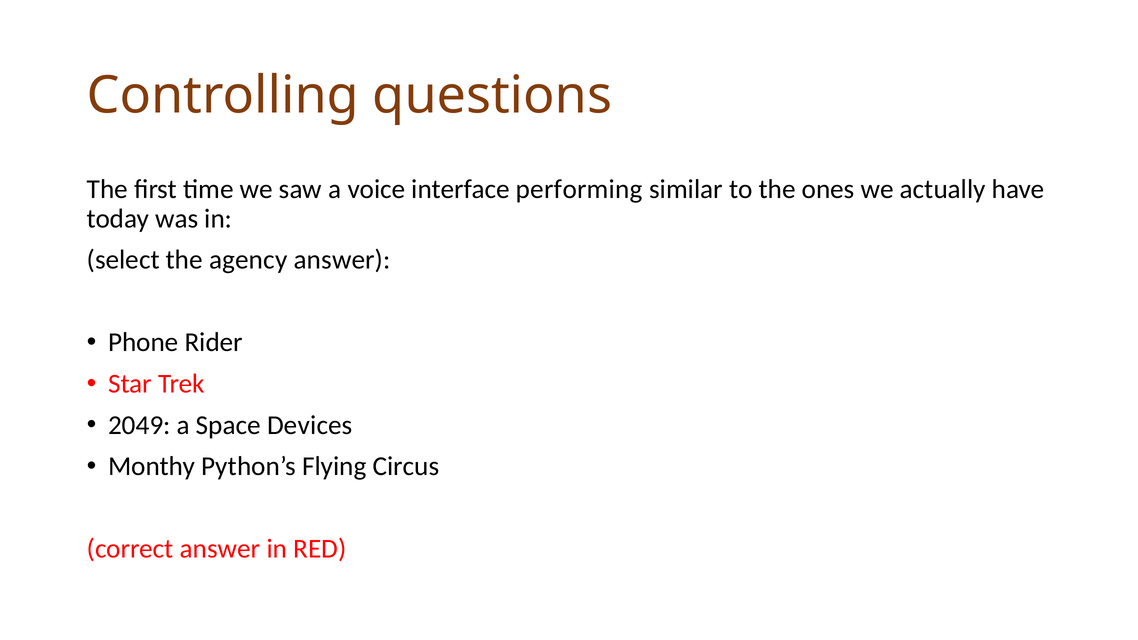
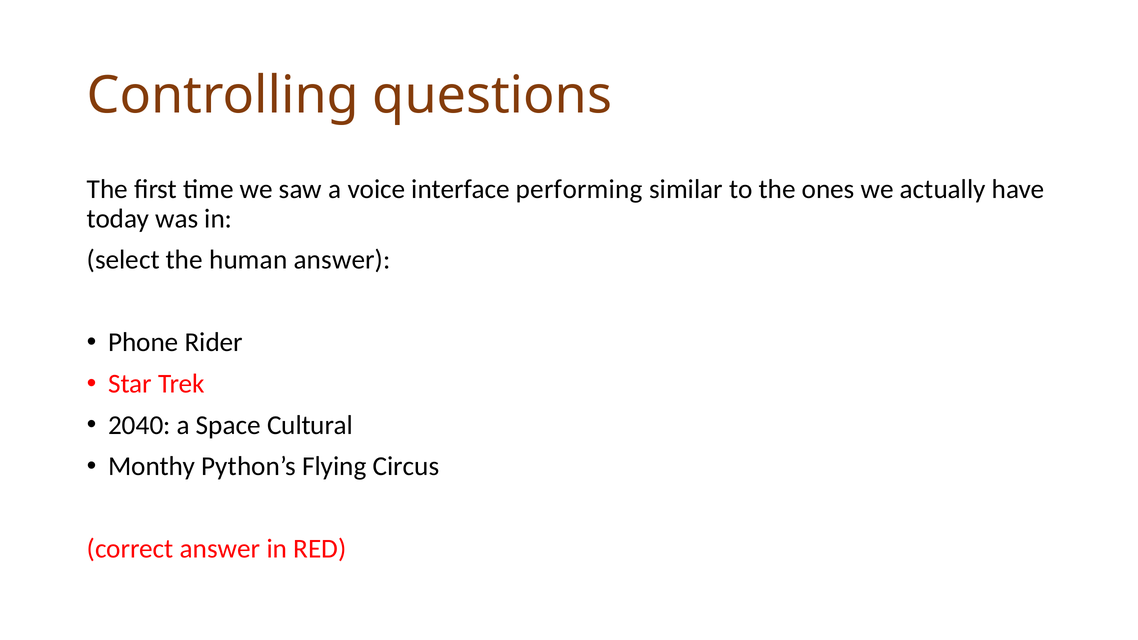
agency: agency -> human (248, 260)
2049: 2049 -> 2040 (139, 425)
Devices: Devices -> Cultural (310, 425)
